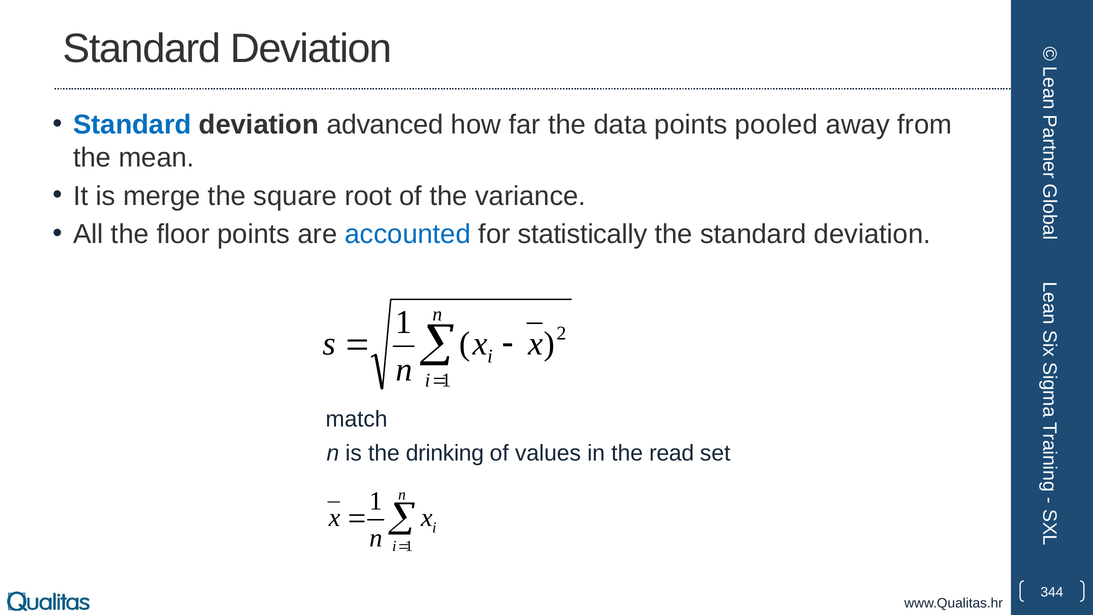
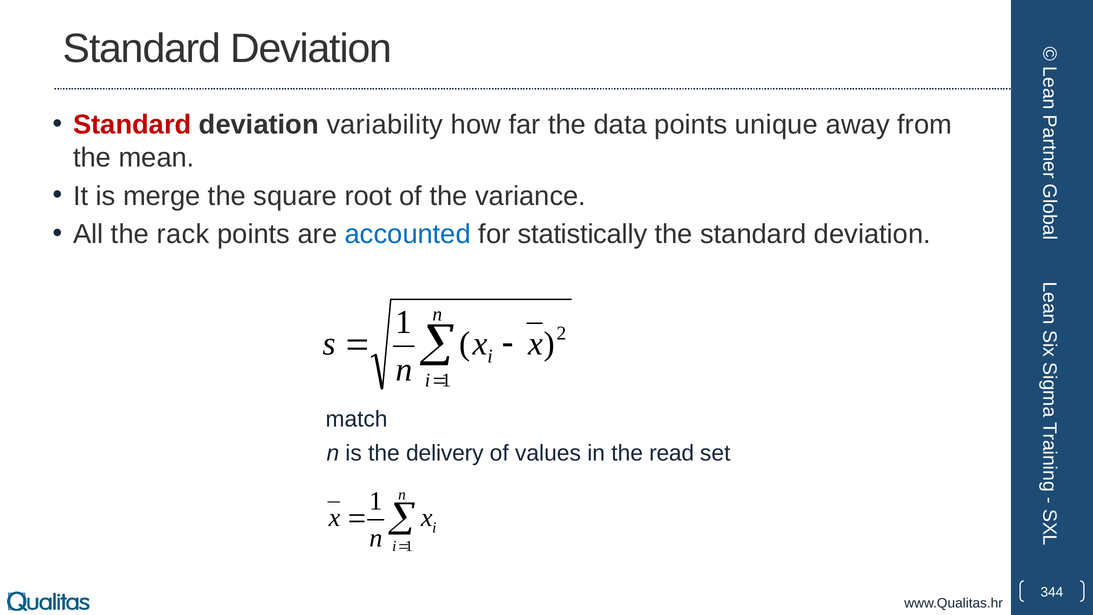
Standard colour: blue -> red (132, 125)
advanced: advanced -> variability (385, 125)
pooled: pooled -> unique (776, 125)
floor: floor -> rack (183, 234)
drinking: drinking -> delivery (445, 453)
